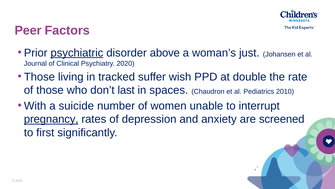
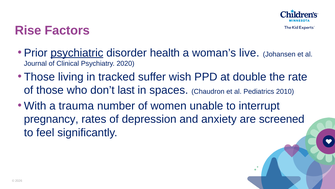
Peer: Peer -> Rise (28, 30)
above: above -> health (165, 53)
just: just -> live (249, 53)
suicide: suicide -> trauma (76, 105)
pregnancy underline: present -> none (51, 119)
first: first -> feel (45, 132)
